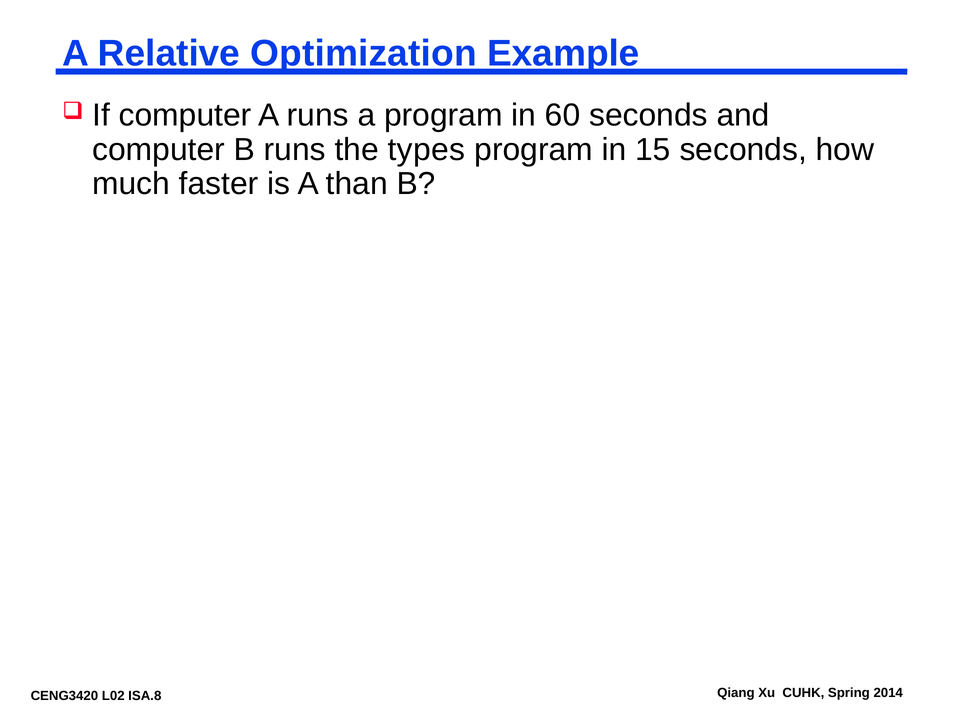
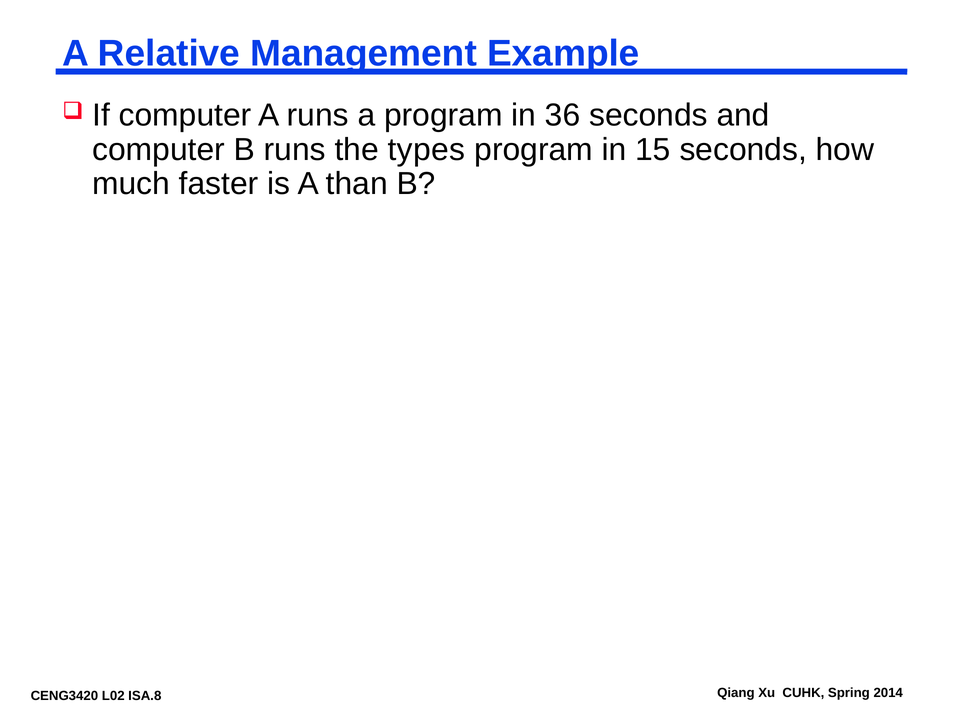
Optimization: Optimization -> Management (364, 53)
60: 60 -> 36 (563, 115)
